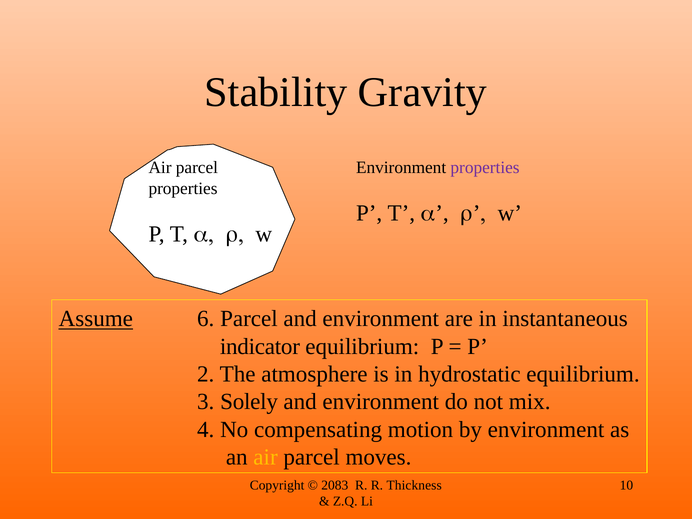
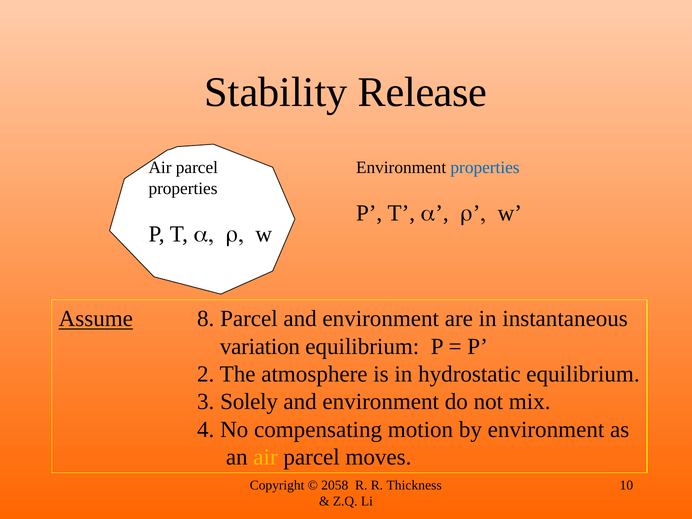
Gravity: Gravity -> Release (423, 92)
properties colour: purple -> blue (485, 168)
6: 6 -> 8 (206, 319)
indicator: indicator -> variation (260, 346)
2083: 2083 -> 2058 (335, 485)
